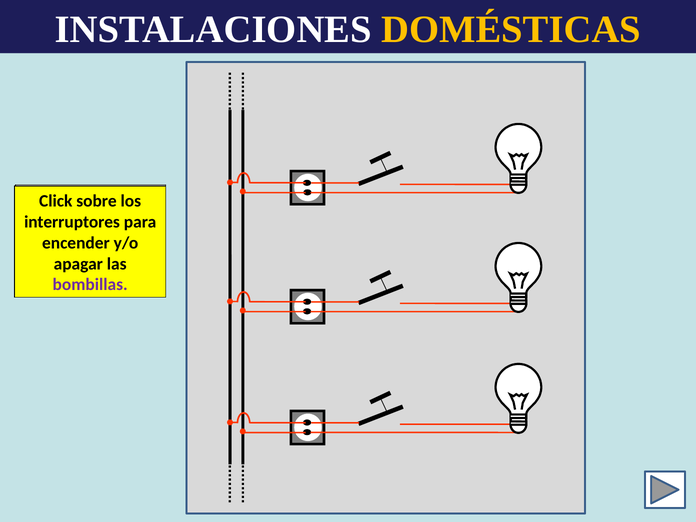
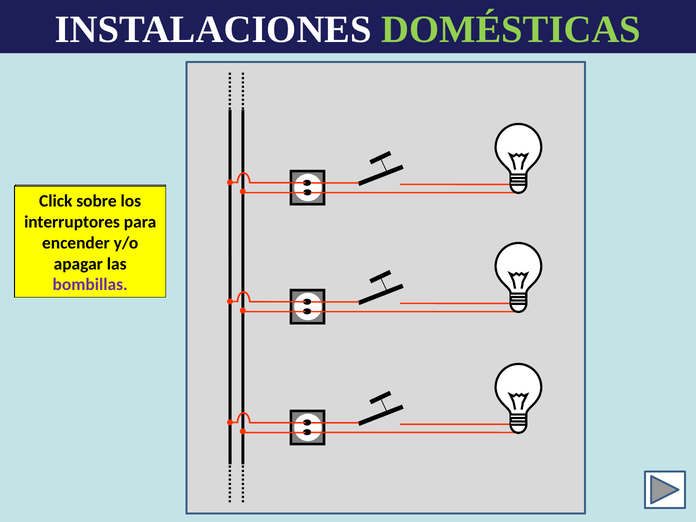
DOMÉSTICAS colour: yellow -> light green (511, 29)
